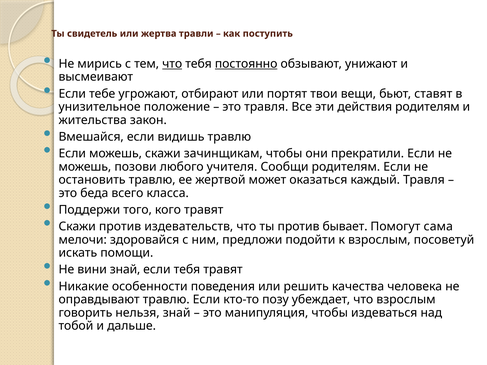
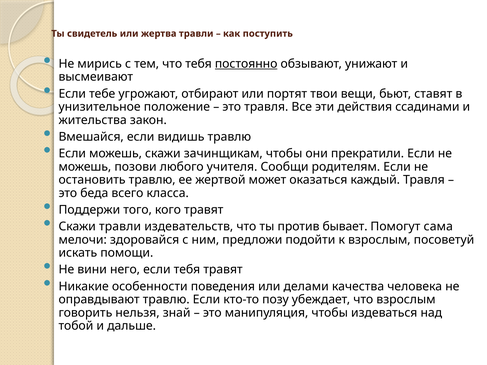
что underline: present -> none (172, 64)
действия родителям: родителям -> ссадинами (427, 107)
Скажи против: против -> травли (120, 227)
вини знай: знай -> него (125, 270)
решить: решить -> делами (306, 287)
